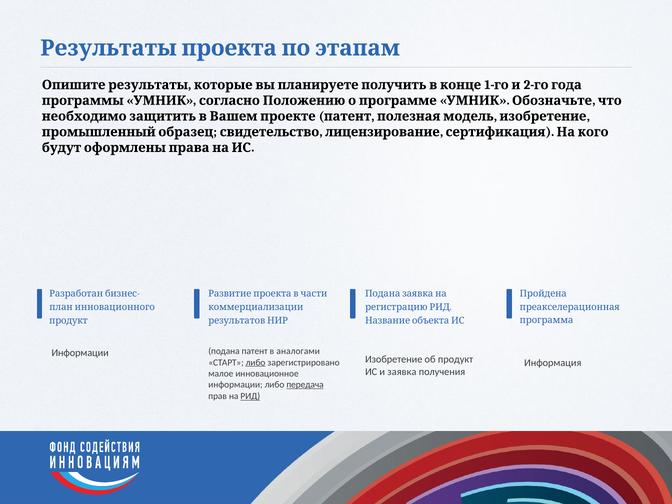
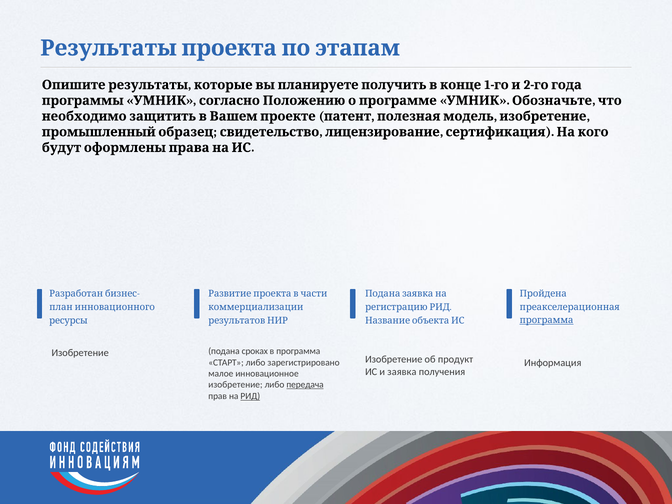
программа underline: none -> present (547, 320)
продукт: продукт -> ресурсы (68, 321)
подана патент: патент -> сроках (255, 351)
в аналогами: аналогами -> программа (298, 351)
Информации: Информации -> Изобретение (80, 353)
либо underline: present -> none (256, 362)
информации: информации -> изобретение (235, 385)
